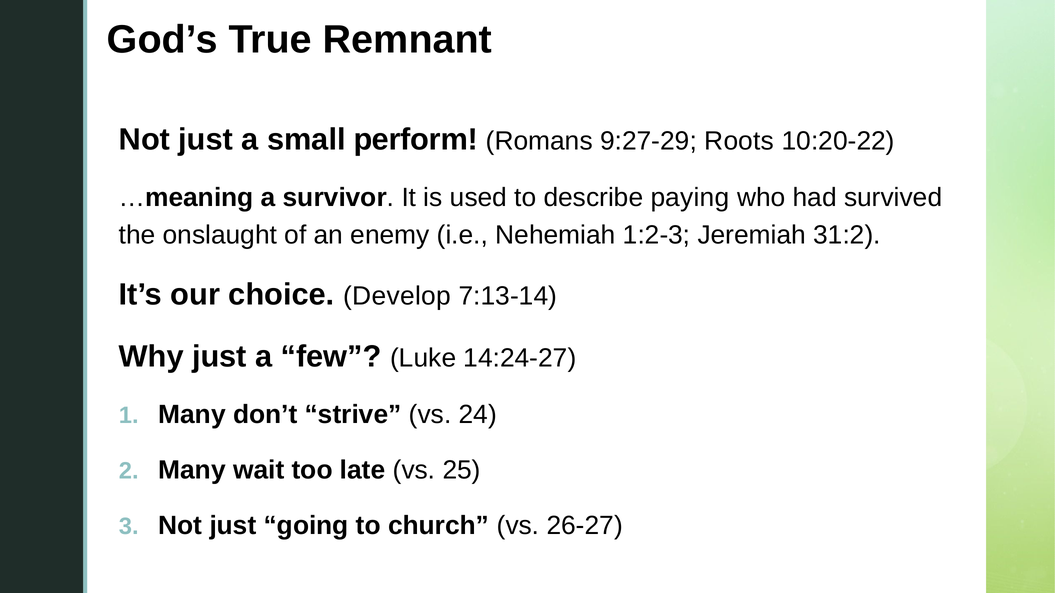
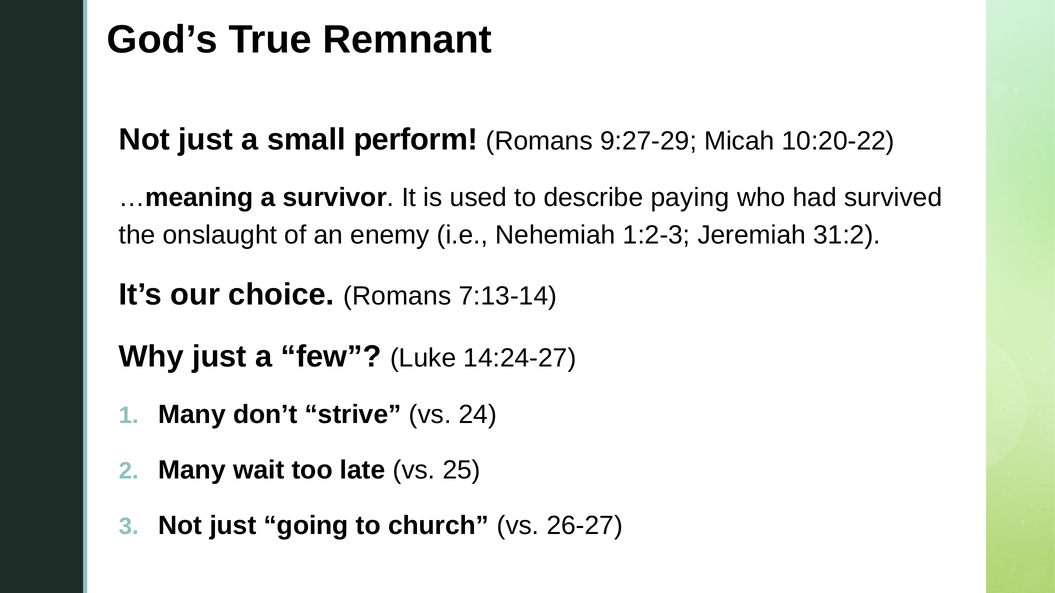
Roots: Roots -> Micah (739, 141)
choice Develop: Develop -> Romans (397, 296)
